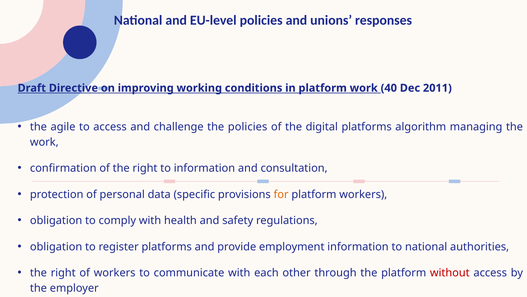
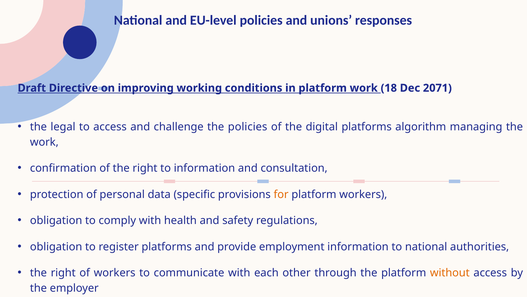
40: 40 -> 18 (389, 88)
2011: 2011 -> 2071 (437, 88)
agile: agile -> legal (63, 127)
without colour: red -> orange (450, 272)
